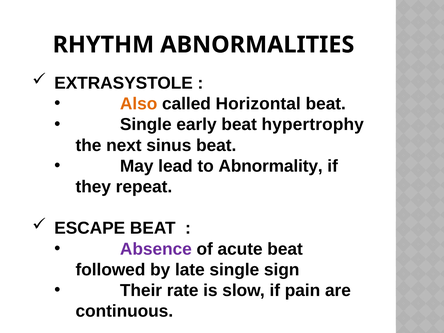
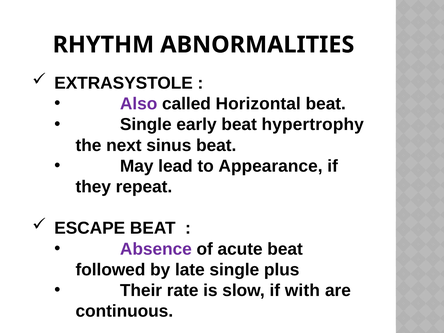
Also colour: orange -> purple (139, 104)
Abnormality: Abnormality -> Appearance (271, 166)
sign: sign -> plus (282, 270)
pain: pain -> with (302, 290)
